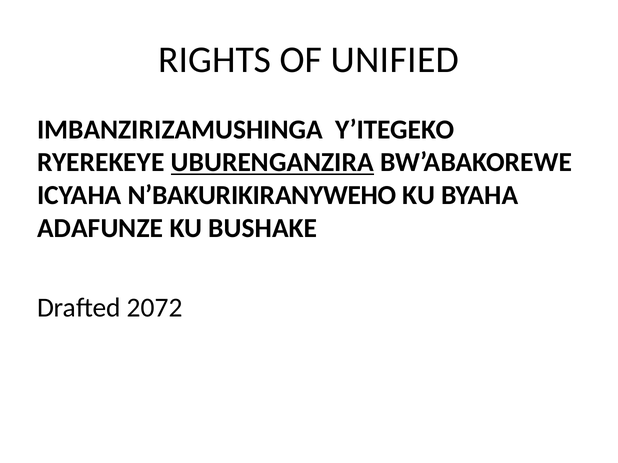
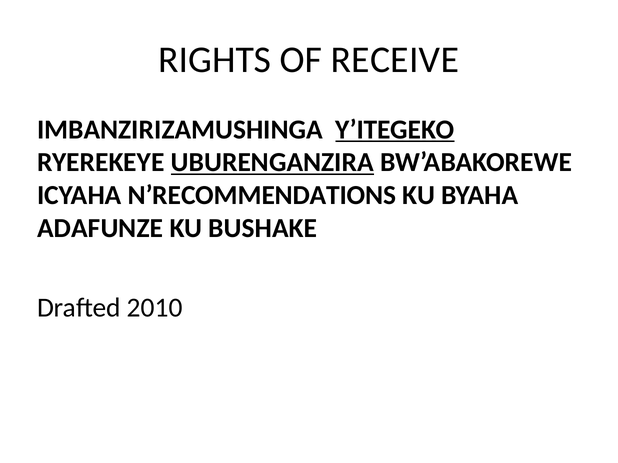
UNIFIED: UNIFIED -> RECEIVE (395, 60)
Y’ITEGEKO underline: none -> present (395, 130)
N’BAKURIKIRANYWEHO: N’BAKURIKIRANYWEHO -> N’RECOMMENDATIONS (262, 196)
2072: 2072 -> 2010 (155, 308)
